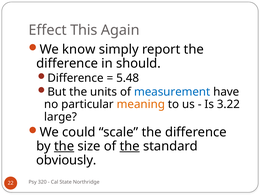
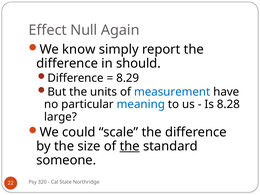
This: This -> Null (84, 30)
5.48: 5.48 -> 8.29 (128, 78)
meaning colour: orange -> blue (141, 104)
3.22: 3.22 -> 8.28 (228, 104)
the underline: present -> none (64, 146)
obviously: obviously -> someone (66, 160)
